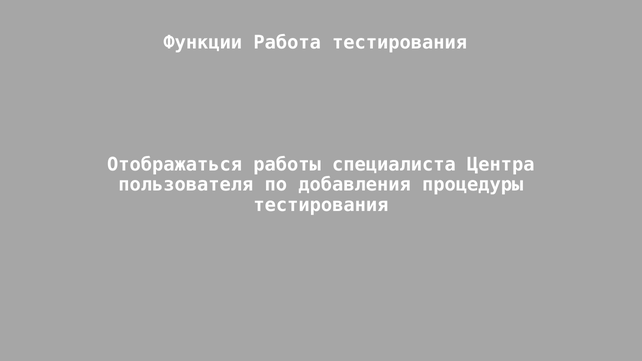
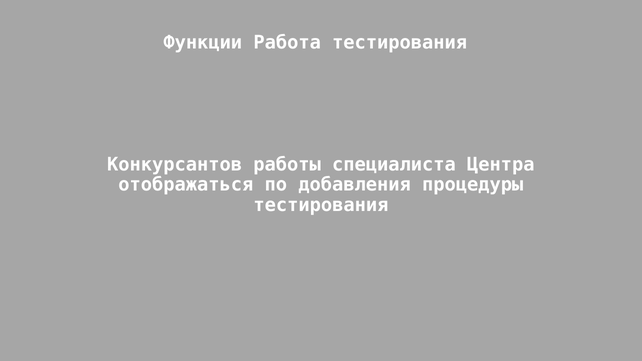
Отображаться: Отображаться -> Конкурсантов (175, 165)
пользователя: пользователя -> отображаться (186, 185)
